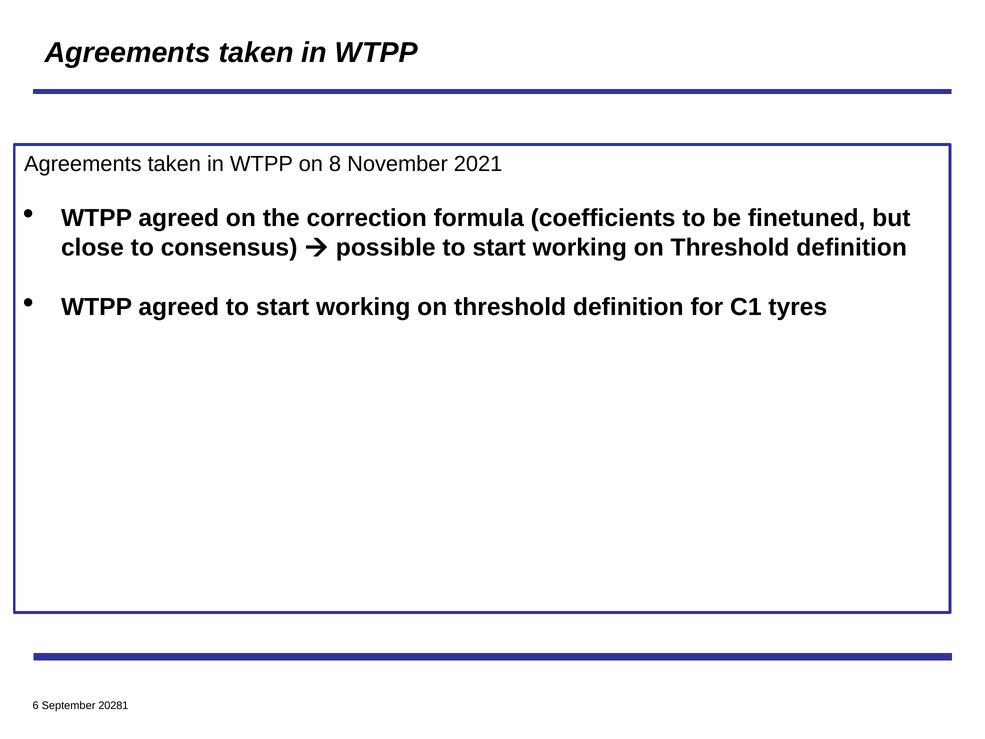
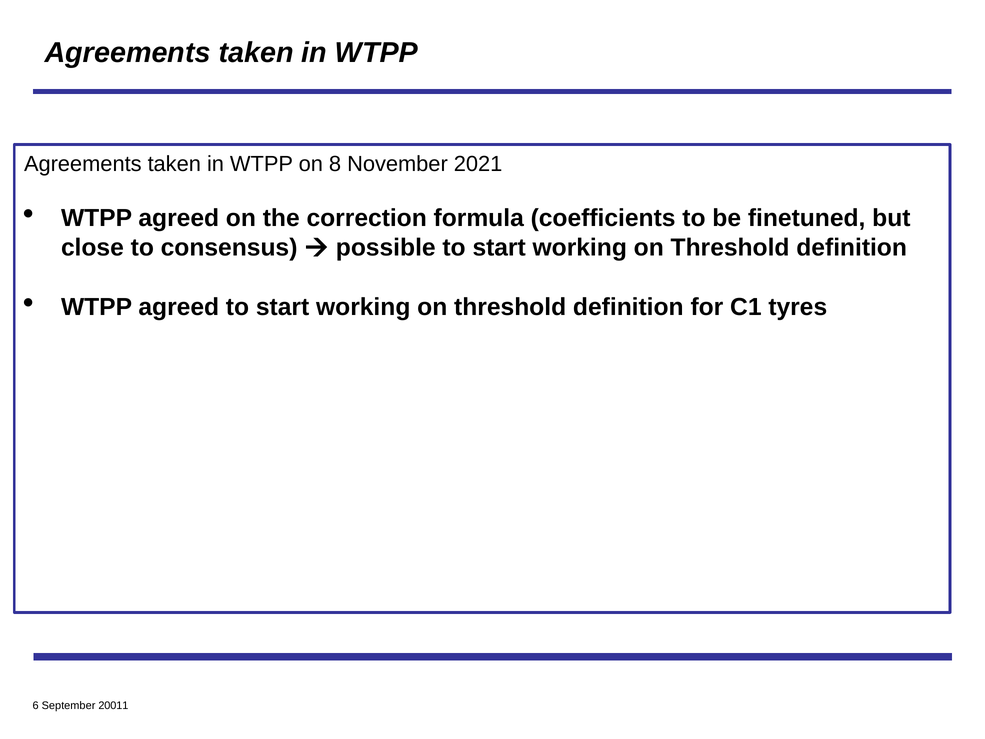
20281: 20281 -> 20011 (113, 706)
